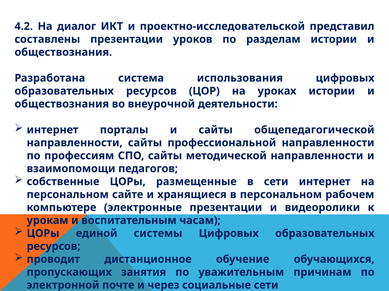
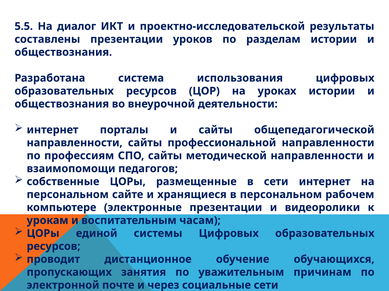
4.2: 4.2 -> 5.5 (24, 26)
представил: представил -> результаты (342, 26)
